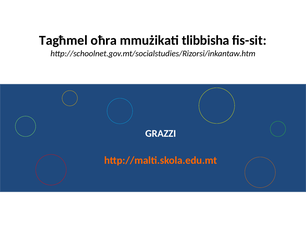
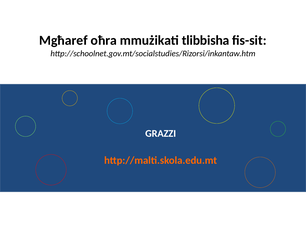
Tagħmel: Tagħmel -> Mgħaref (63, 40)
